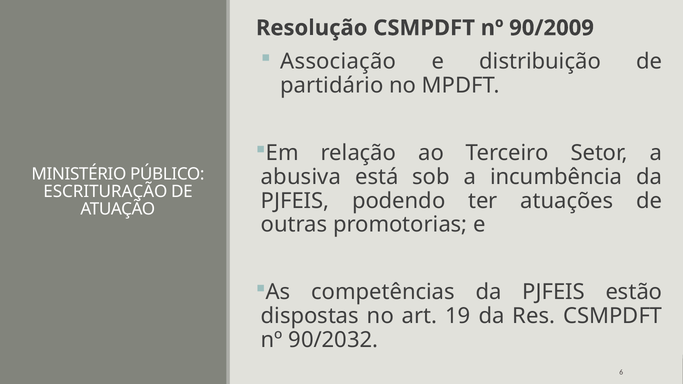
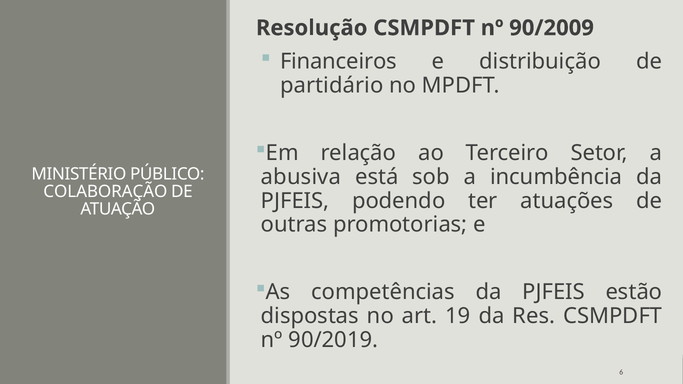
Associação: Associação -> Financeiros (338, 62)
ESCRITURAÇÃO: ESCRITURAÇÃO -> COLABORAÇÃO (105, 192)
90/2032: 90/2032 -> 90/2019 (333, 340)
